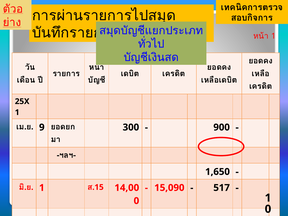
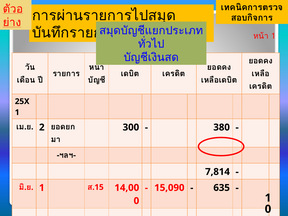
9: 9 -> 2 (42, 127)
900: 900 -> 380 (222, 127)
1,650: 1,650 -> 7,814 (218, 172)
517: 517 -> 635 (222, 188)
